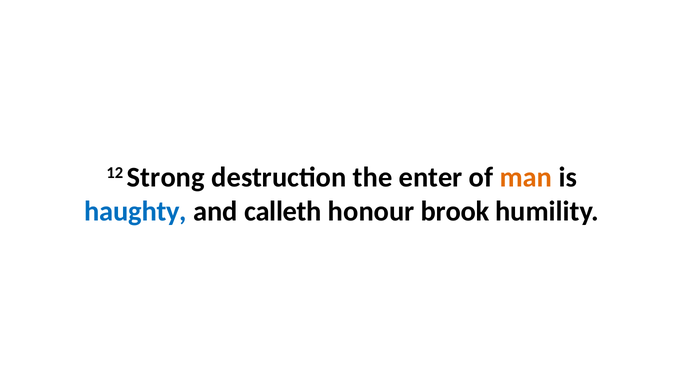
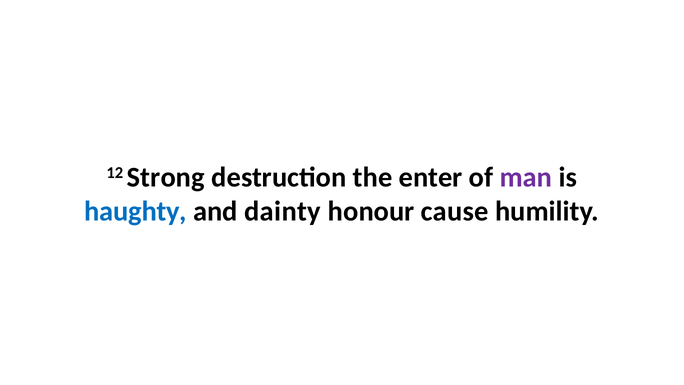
man colour: orange -> purple (526, 177)
calleth: calleth -> dainty (283, 211)
brook: brook -> cause (455, 211)
